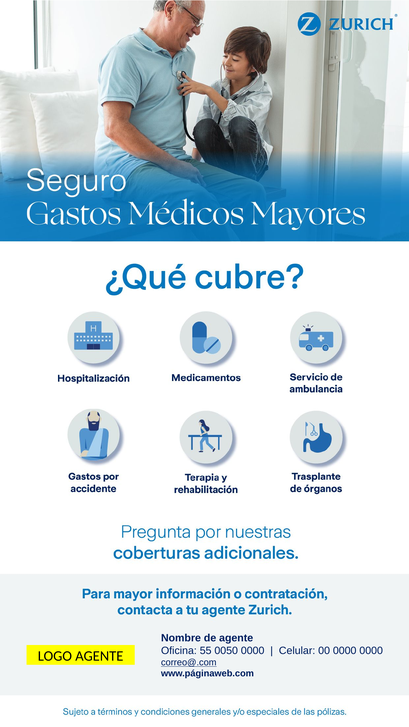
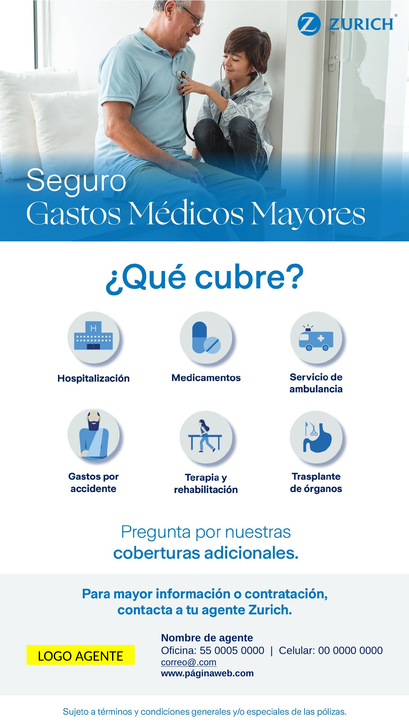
0050: 0050 -> 0005 (226, 652)
